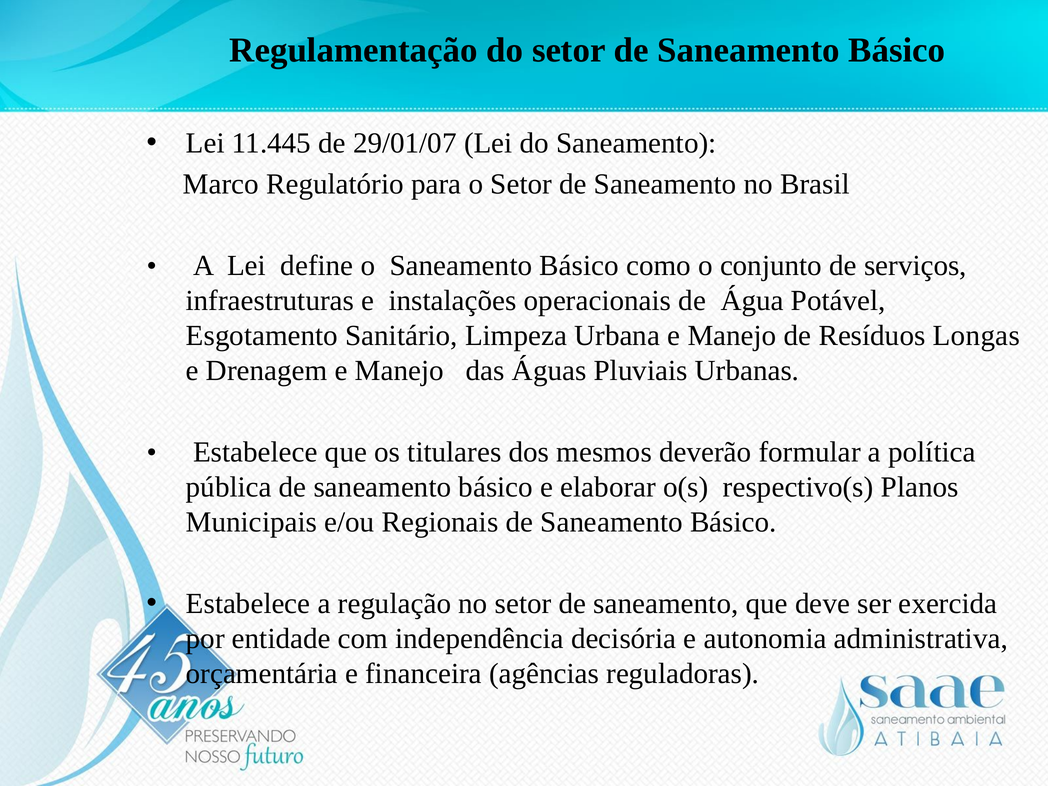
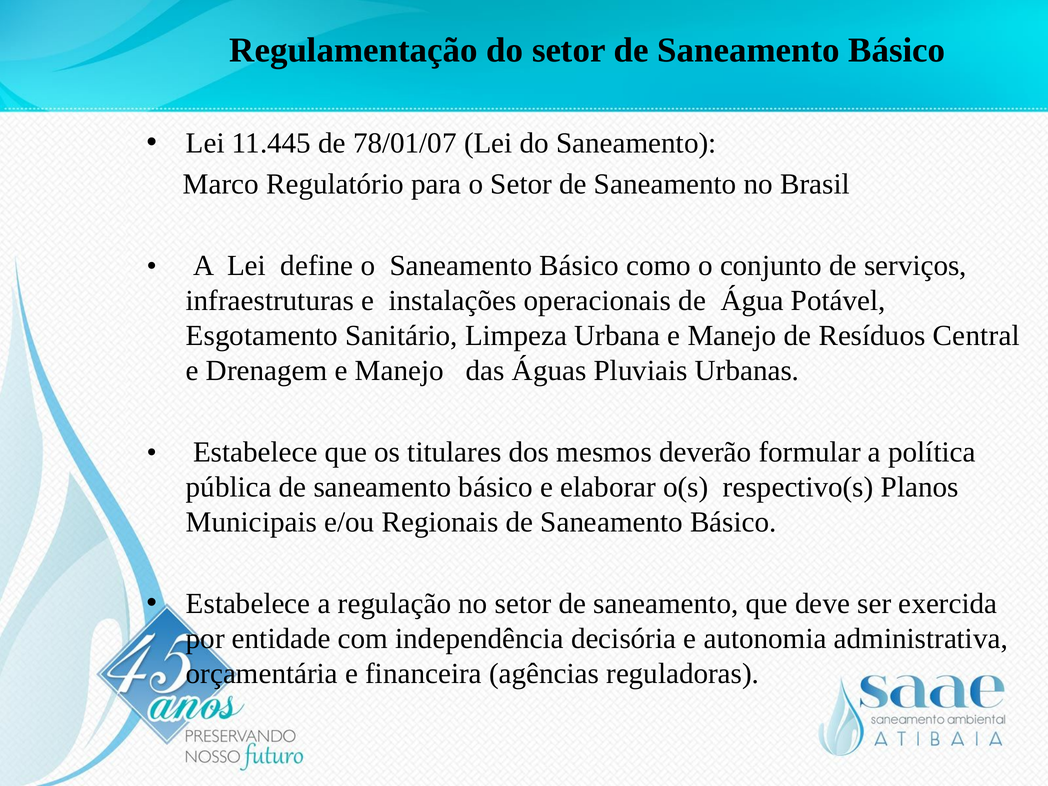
29/01/07: 29/01/07 -> 78/01/07 (405, 143)
Longas: Longas -> Central (976, 335)
